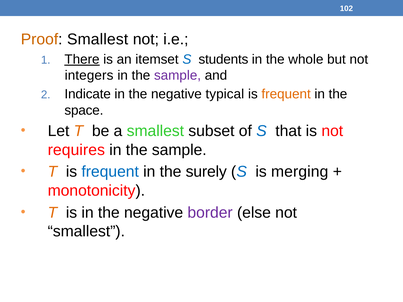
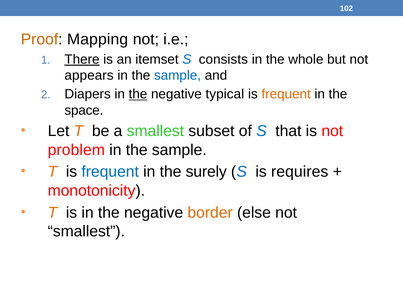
Proof Smallest: Smallest -> Mapping (98, 39)
students: students -> consists (223, 59)
integers: integers -> appears (89, 75)
sample colour: purple -> blue (178, 75)
Indicate: Indicate -> Diapers (88, 94)
the underline: none -> present (138, 94)
requires: requires -> problem (76, 150)
merging: merging -> requires (300, 172)
border colour: purple -> orange (210, 213)
